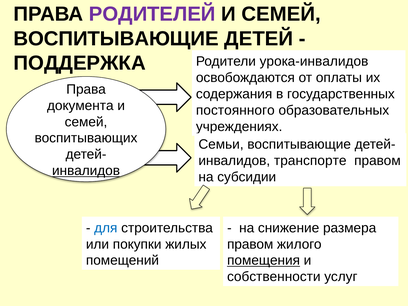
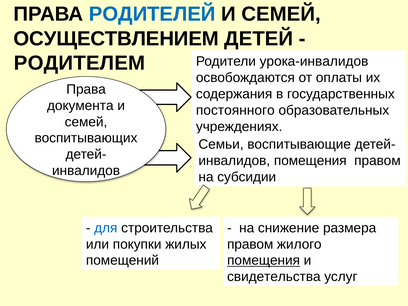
РОДИТЕЛЕЙ colour: purple -> blue (152, 14)
ВОСПИТЫВАЮЩИЕ: ВОСПИТЫВАЮЩИЕ -> ОСУЩЕСТВЛЕНИЕМ (116, 39)
ПОДДЕРЖКА: ПОДДЕРЖКА -> РОДИТЕЛЕМ (80, 63)
инвалидов транспорте: транспорте -> помещения (310, 161)
инвалидов underline: present -> none (86, 171)
собственности: собственности -> свидетельства (274, 277)
